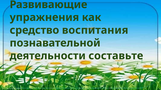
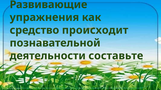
воспитания: воспитания -> происходит (95, 30)
